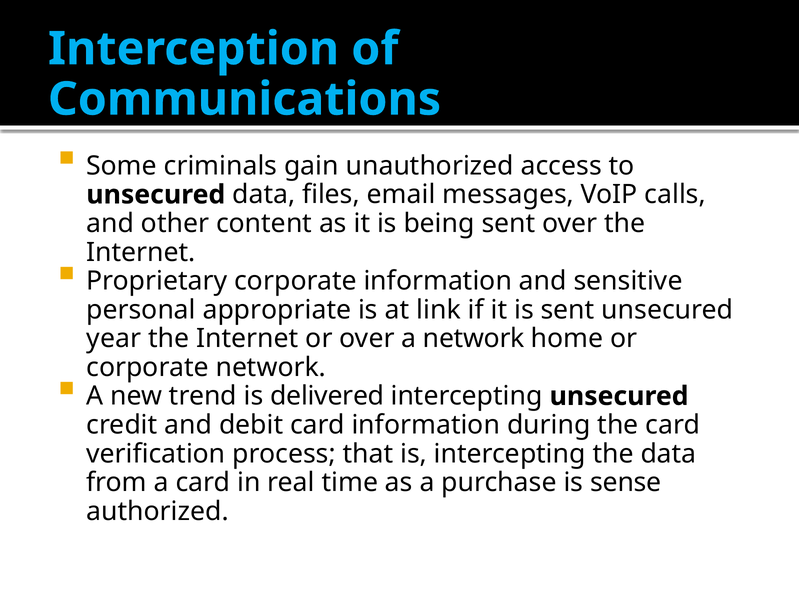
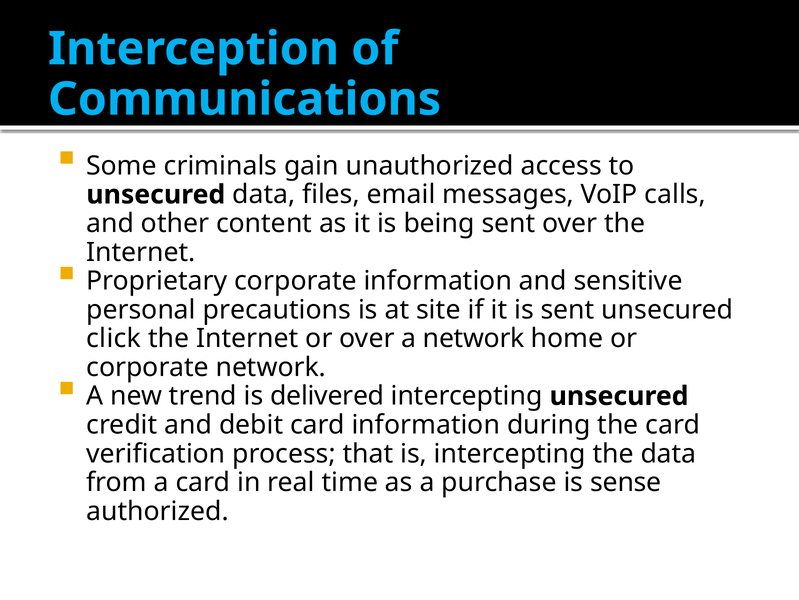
appropriate: appropriate -> precautions (277, 309)
link: link -> site (438, 309)
year: year -> click (114, 338)
